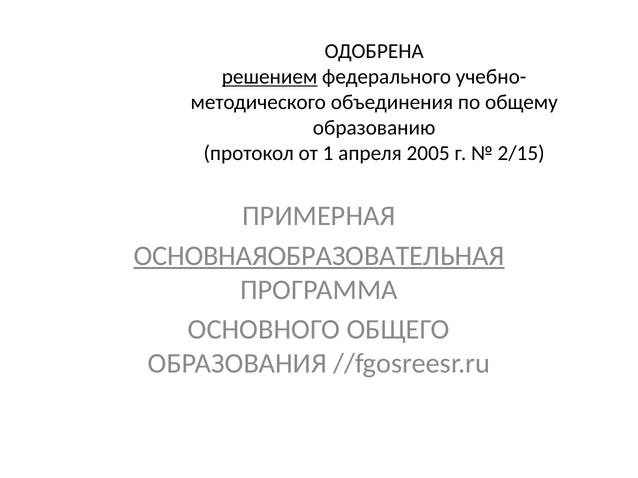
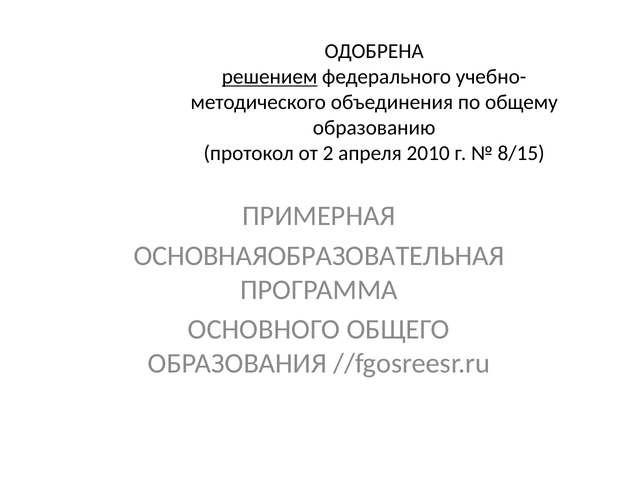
1: 1 -> 2 (328, 153)
2005: 2005 -> 2010 (428, 153)
2/15: 2/15 -> 8/15 (521, 153)
ОСНОВНАЯОБРАЗОВАТЕЛЬНАЯ underline: present -> none (319, 256)
